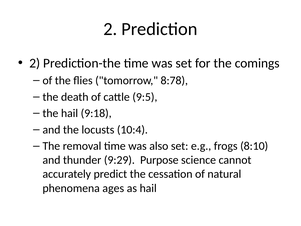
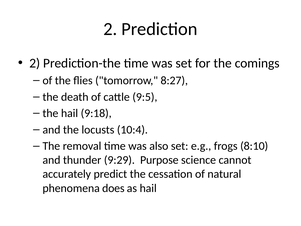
8:78: 8:78 -> 8:27 (174, 80)
ages: ages -> does (113, 188)
